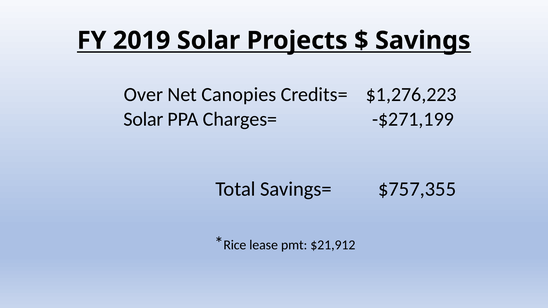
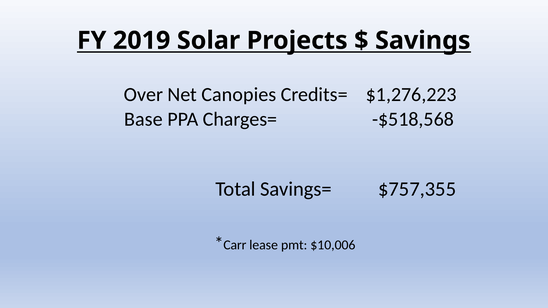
Solar: Solar -> Base (143, 119)
-$271,199: -$271,199 -> -$518,568 (413, 119)
Rice: Rice -> Carr (235, 245)
$21,912: $21,912 -> $10,006 (333, 245)
